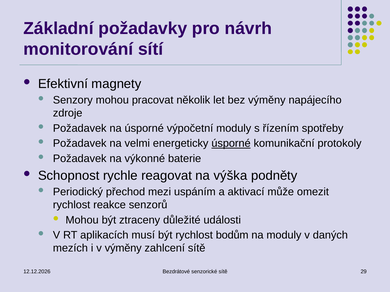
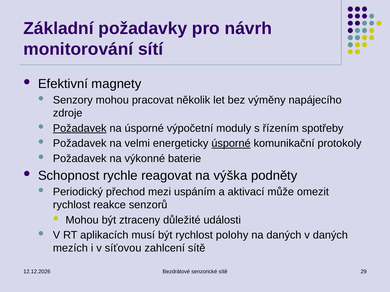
Požadavek underline: none -> present (80, 128)
bodům: bodům -> polohy (232, 236)
na moduly: moduly -> daných (284, 236)
v výměny: výměny -> síťovou (123, 249)
